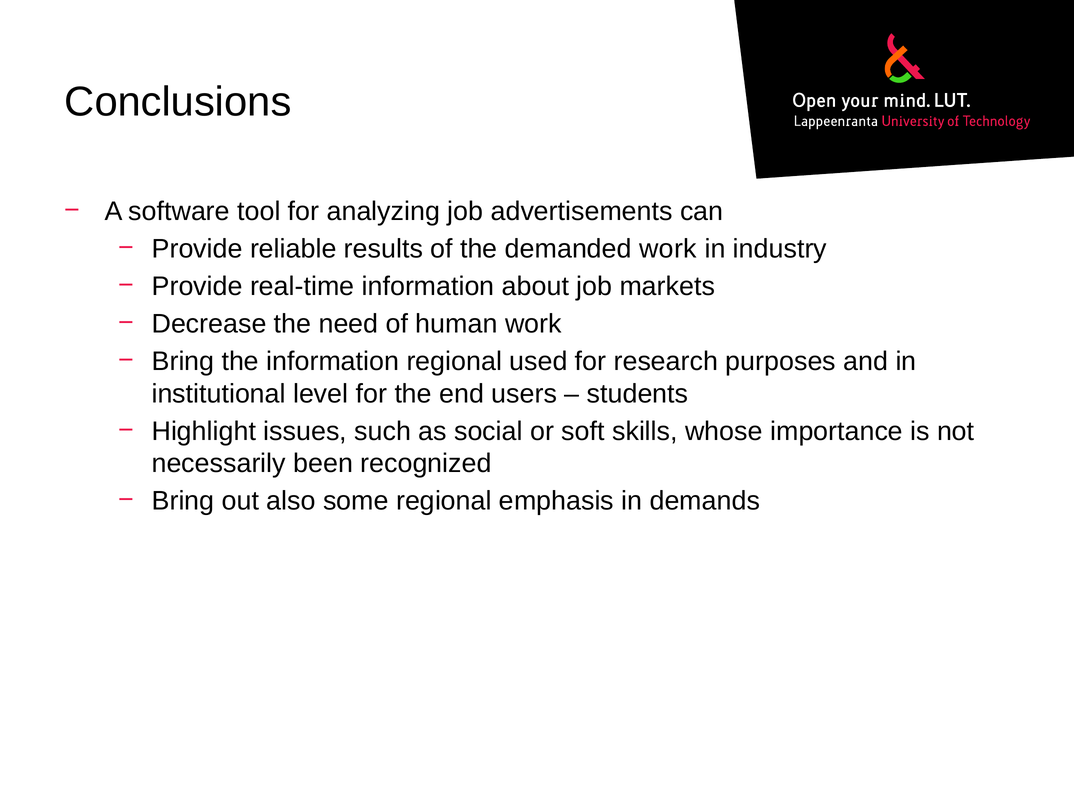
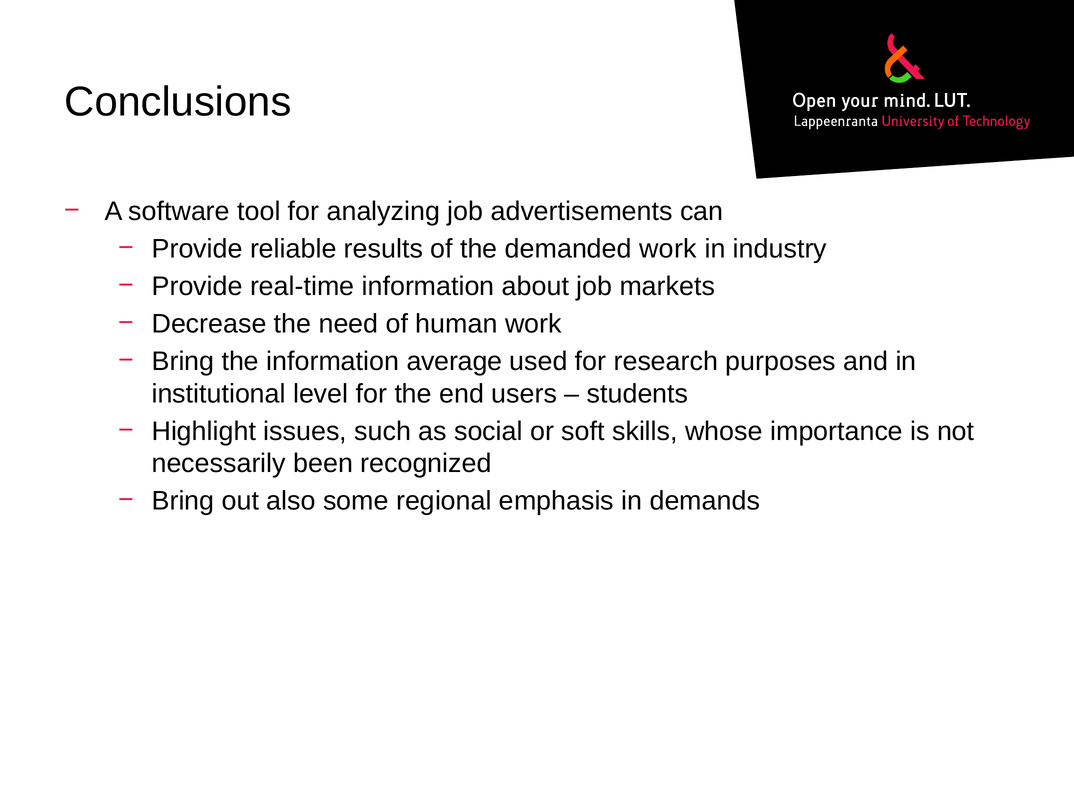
information regional: regional -> average (454, 362)
